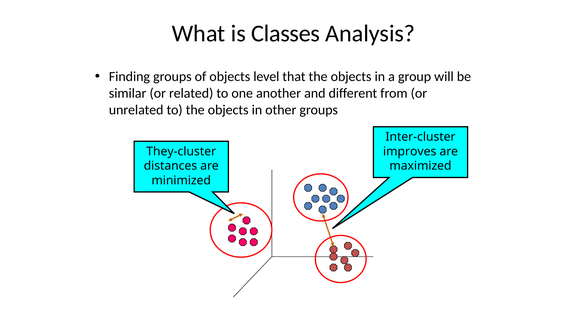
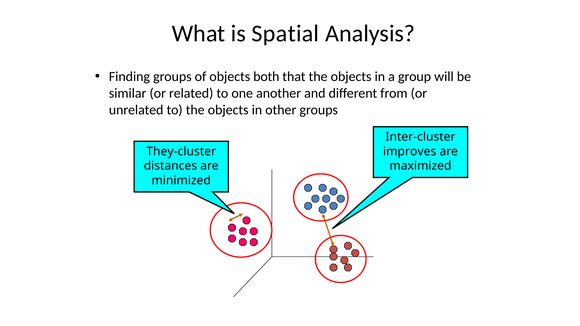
Classes: Classes -> Spatial (285, 34)
level: level -> both (266, 77)
